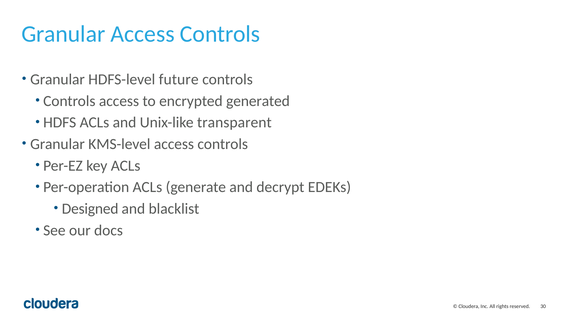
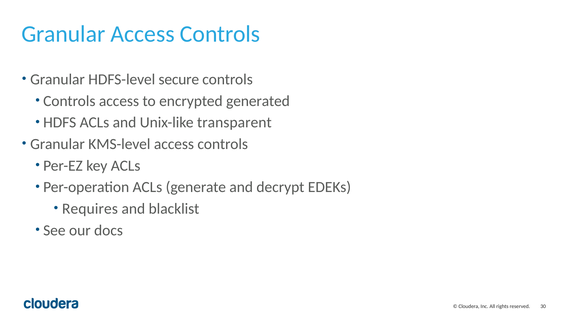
future: future -> secure (179, 79)
Designed: Designed -> Requires (90, 209)
